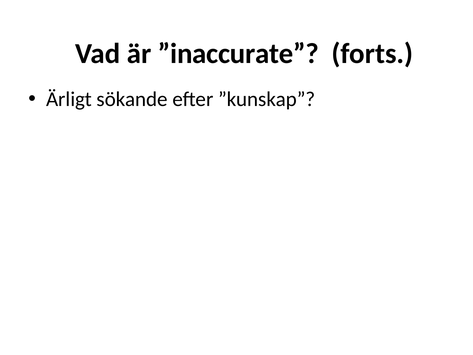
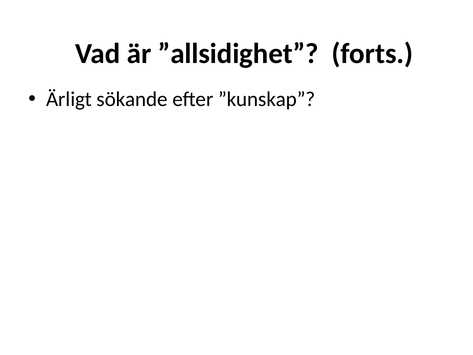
”inaccurate: ”inaccurate -> ”allsidighet (238, 54)
